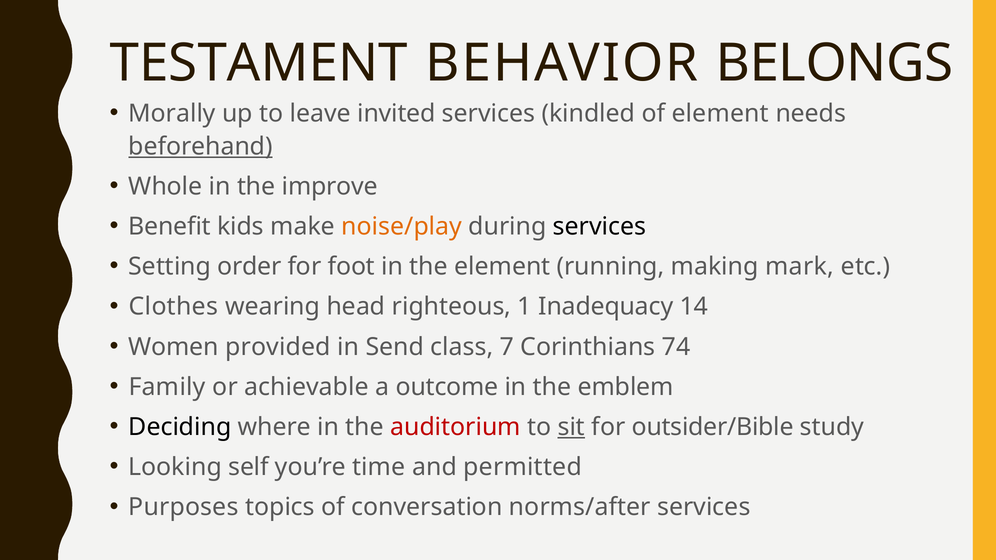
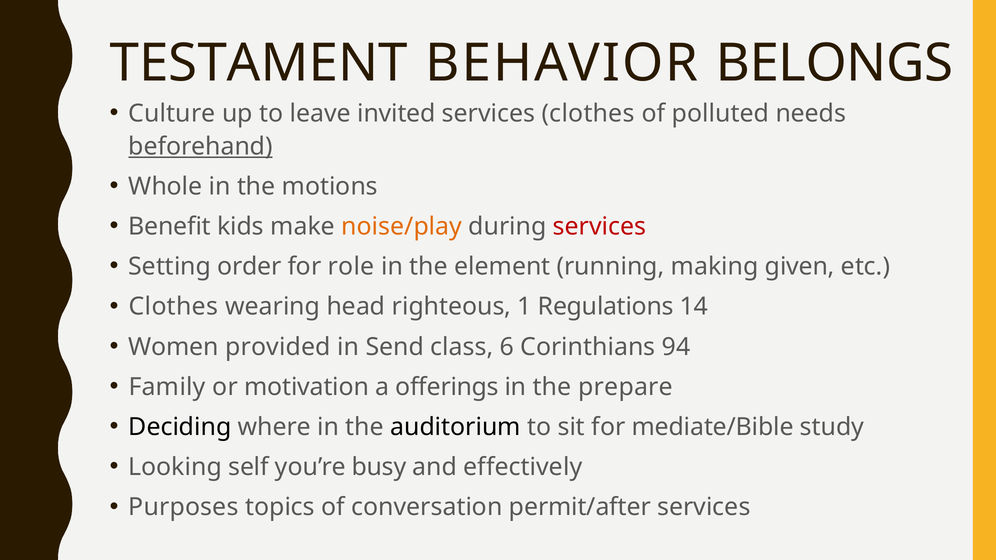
Morally: Morally -> Culture (172, 114)
services kindled: kindled -> clothes (588, 114)
of element: element -> polluted (720, 114)
improve: improve -> motions (330, 187)
services colour: black -> red (600, 227)
foot: foot -> role (351, 267)
mark: mark -> given (800, 267)
Inadequacy: Inadequacy -> Regulations (606, 307)
7: 7 -> 6 (507, 347)
74: 74 -> 94 (676, 347)
achievable: achievable -> motivation (307, 387)
outcome: outcome -> offerings (447, 387)
emblem: emblem -> prepare (626, 387)
auditorium colour: red -> black (455, 427)
sit underline: present -> none (571, 427)
outsider/Bible: outsider/Bible -> mediate/Bible (713, 427)
time: time -> busy (379, 467)
permitted: permitted -> effectively (523, 467)
norms/after: norms/after -> permit/after (580, 507)
